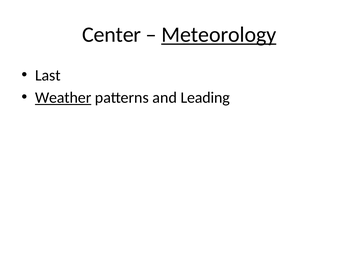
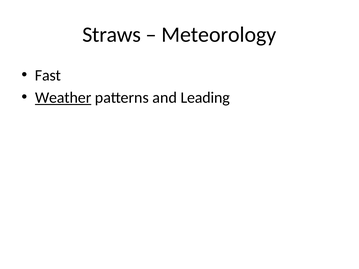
Center: Center -> Straws (112, 35)
Meteorology underline: present -> none (219, 35)
Last: Last -> Fast (48, 75)
